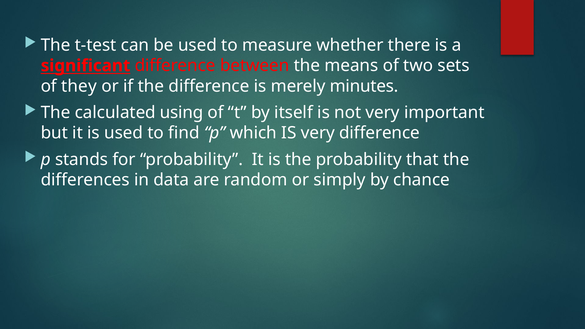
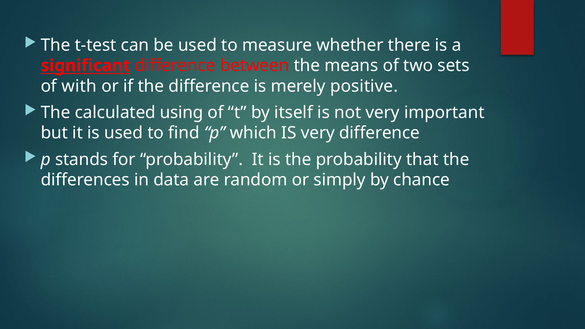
they: they -> with (79, 86)
minutes: minutes -> positive (364, 86)
